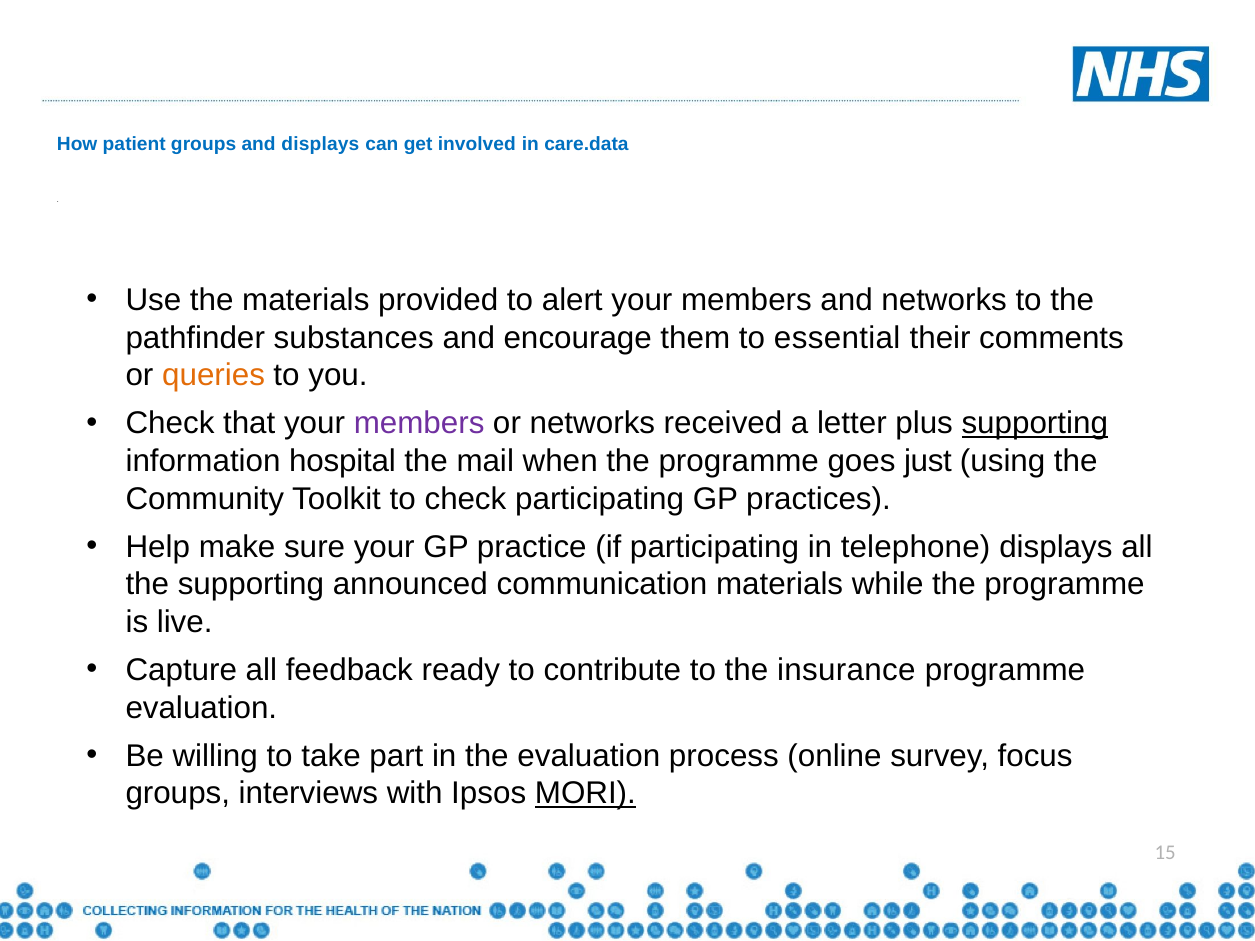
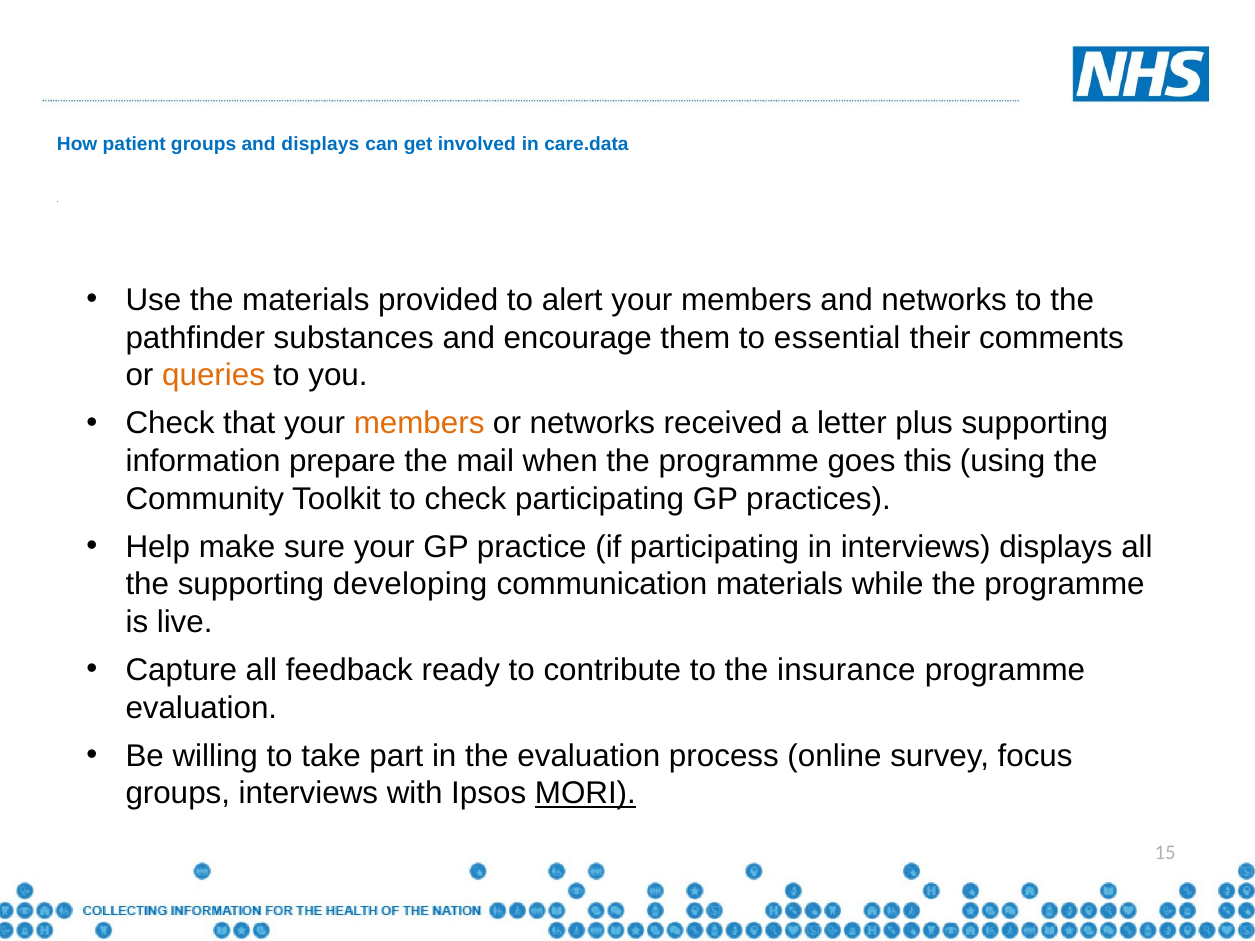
members colour: purple -> orange (419, 424)
supporting underline: present -> none (1035, 424)
hospital: hospital -> prepare (343, 461)
just: just -> this (928, 461)
in telephone: telephone -> interviews (916, 547)
announced: announced -> developing (410, 585)
